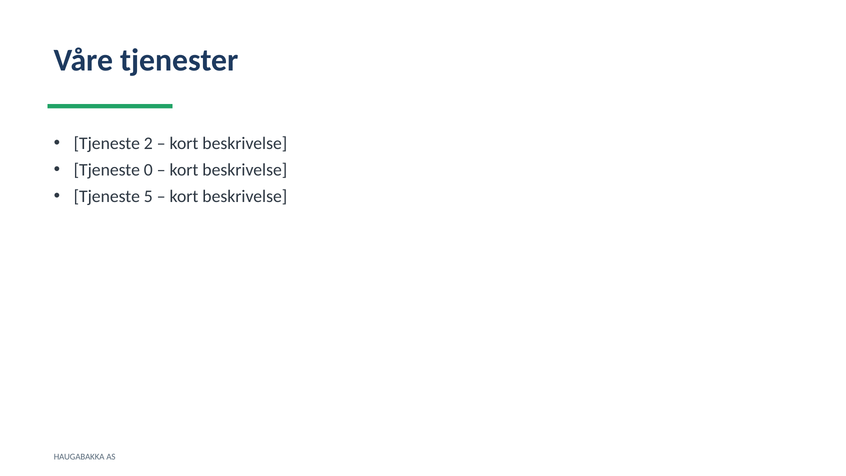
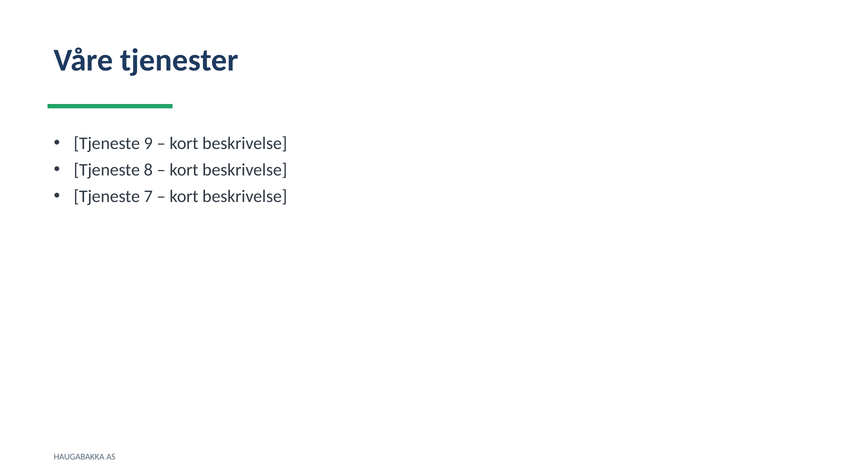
2: 2 -> 9 (148, 143)
0: 0 -> 8 (148, 170)
5: 5 -> 7 (148, 196)
